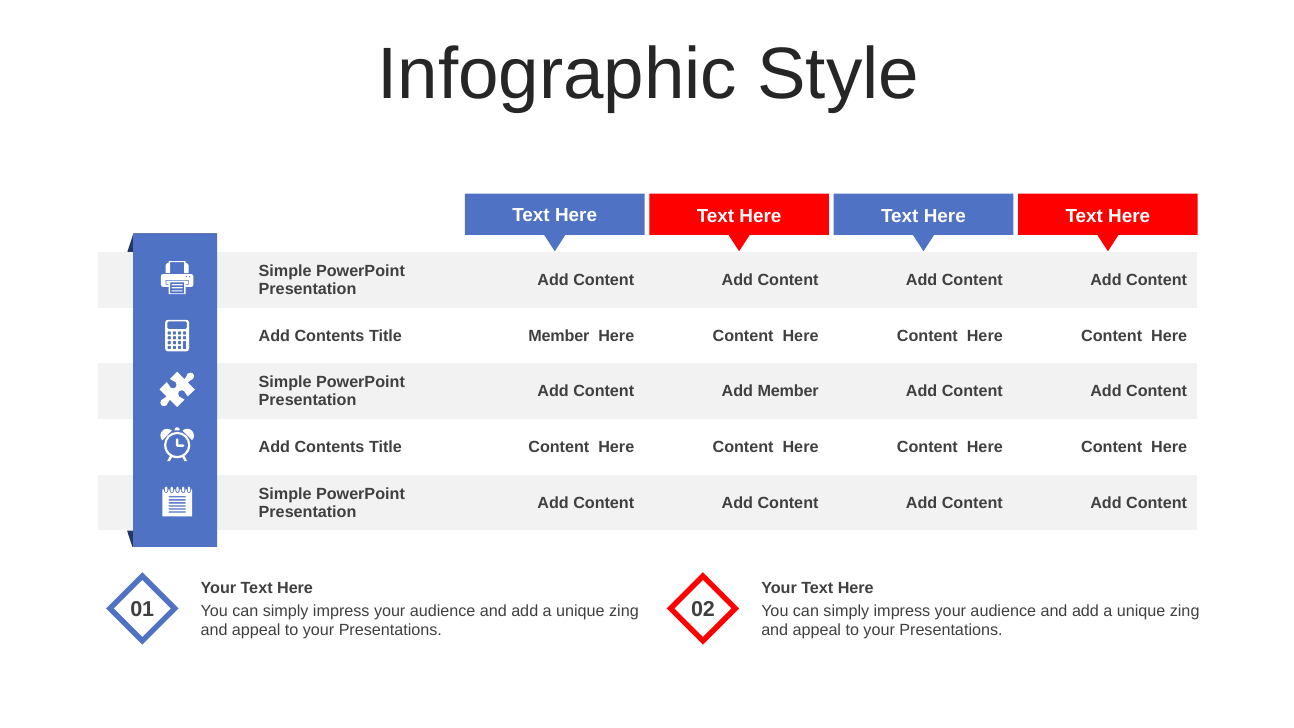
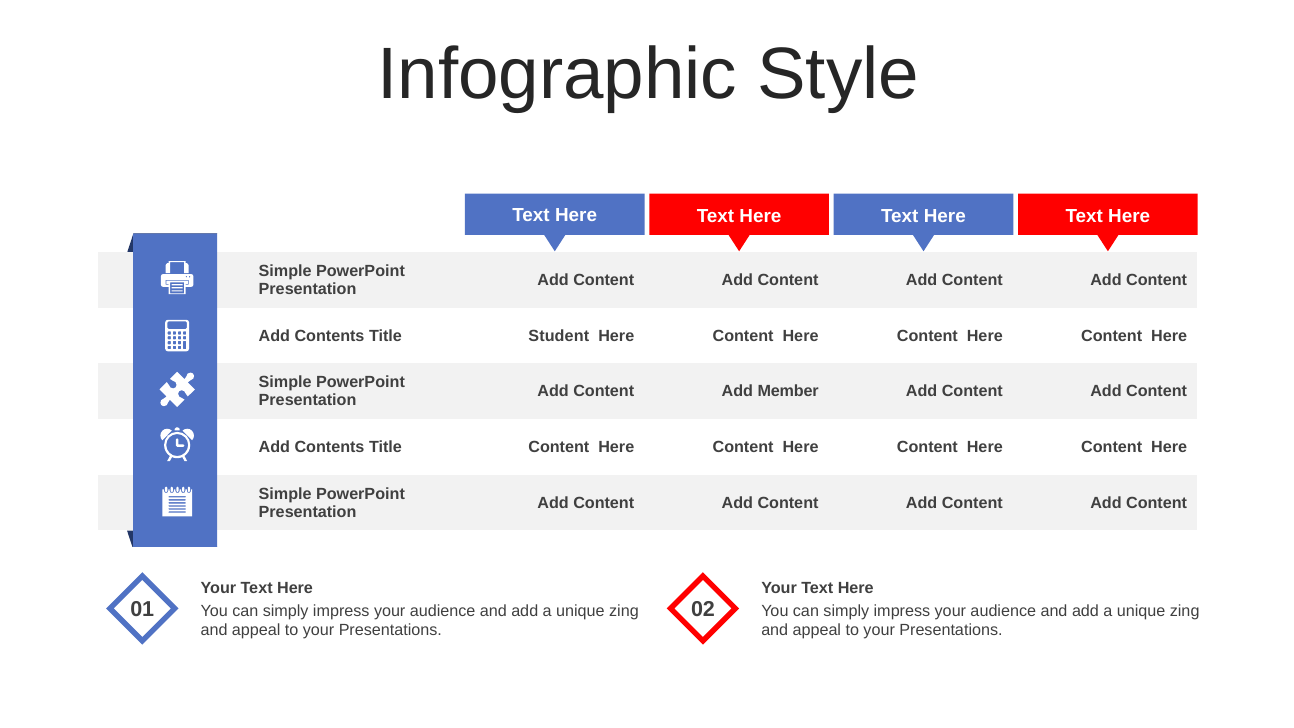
Title Member: Member -> Student (559, 336)
